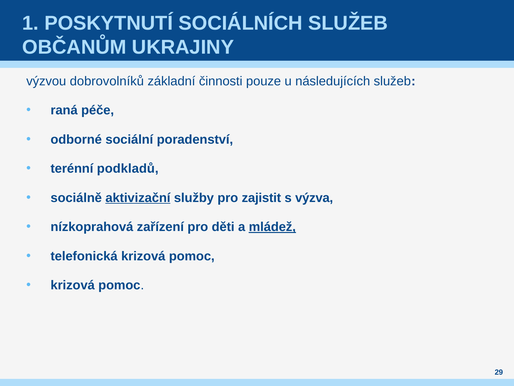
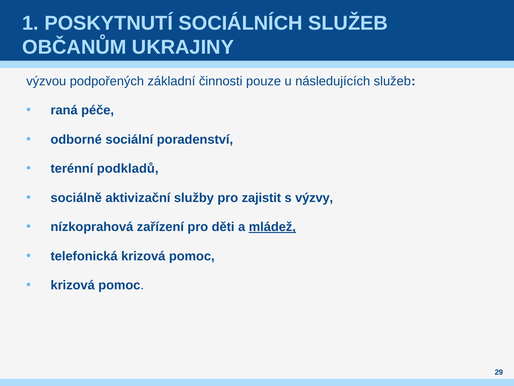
dobrovolníků: dobrovolníků -> podpořených (107, 81)
aktivizační underline: present -> none (138, 198)
výzva: výzva -> výzvy (314, 198)
